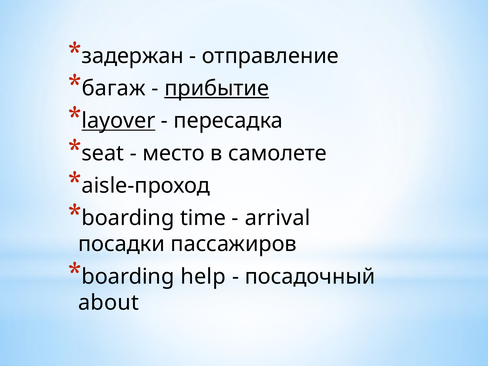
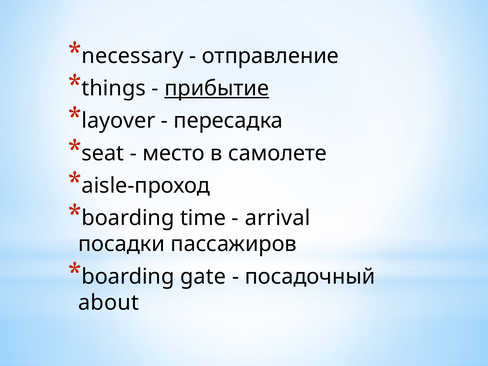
задержан: задержан -> necessary (133, 56)
багаж: багаж -> things (114, 88)
layover underline: present -> none (118, 121)
help: help -> gate (203, 277)
